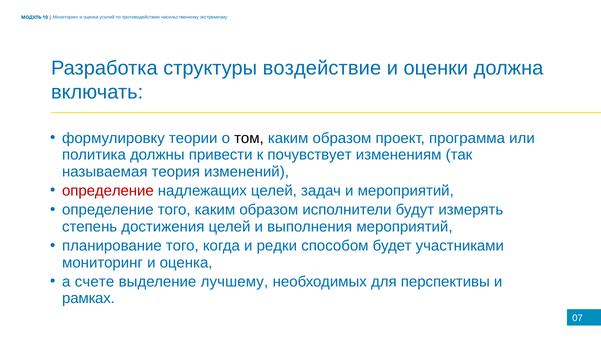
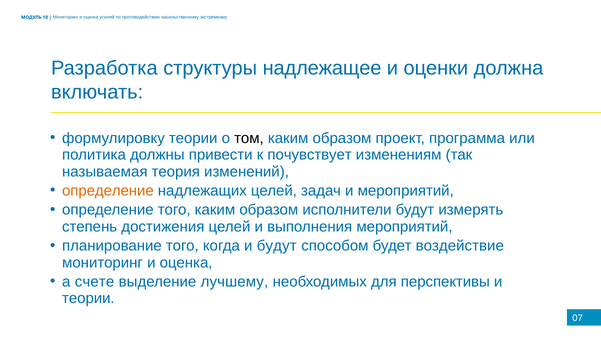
воздействие: воздействие -> надлежащее (322, 68)
определение colour: red -> orange (108, 191)
и редки: редки -> будут (277, 246)
участниками: участниками -> воздействие (460, 246)
рамках: рамках -> теории (88, 299)
